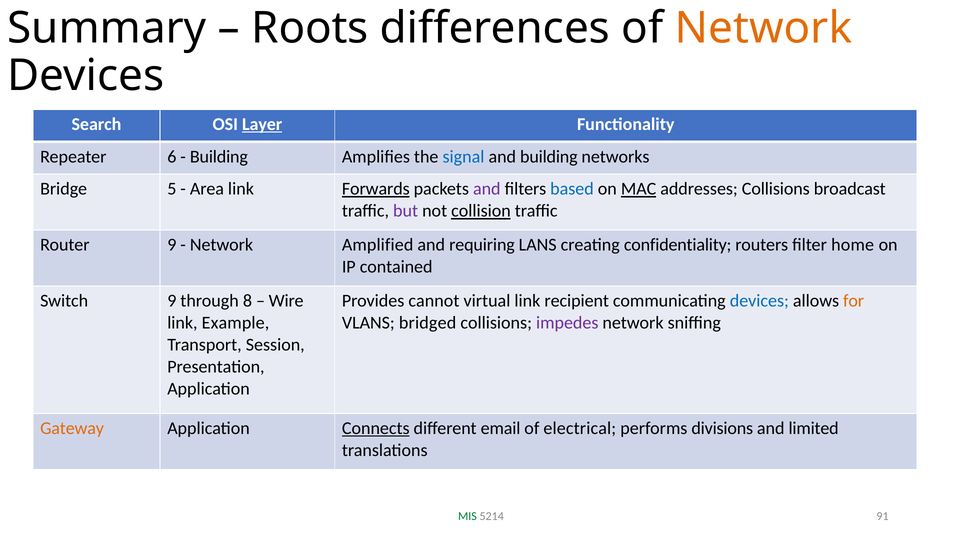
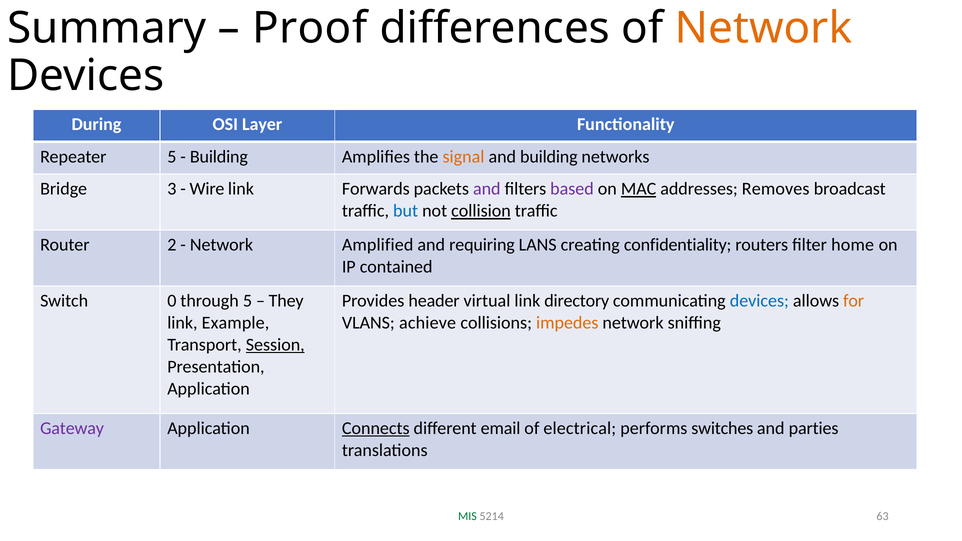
Roots: Roots -> Proof (310, 28)
Search: Search -> During (96, 124)
Layer underline: present -> none (262, 124)
Repeater 6: 6 -> 5 (172, 157)
signal colour: blue -> orange (464, 157)
5: 5 -> 3 (172, 189)
Area: Area -> Wire (207, 189)
Forwards underline: present -> none (376, 189)
based colour: blue -> purple (572, 189)
addresses Collisions: Collisions -> Removes (776, 189)
but colour: purple -> blue (406, 211)
Router 9: 9 -> 2 (172, 245)
Switch 9: 9 -> 0 (172, 301)
through 8: 8 -> 5 (247, 301)
Wire: Wire -> They (286, 301)
cannot: cannot -> header (434, 301)
recipient: recipient -> directory (577, 301)
bridged: bridged -> achieve (428, 323)
impedes colour: purple -> orange (567, 323)
Session underline: none -> present (275, 345)
Gateway colour: orange -> purple (72, 428)
divisions: divisions -> switches (722, 428)
limited: limited -> parties (814, 428)
91: 91 -> 63 (883, 517)
